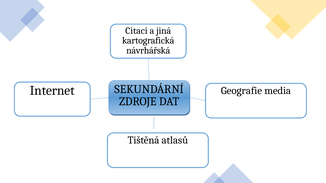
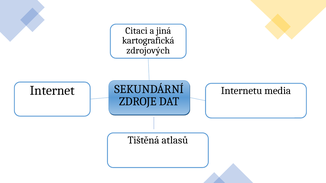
návrhářská: návrhářská -> zdrojových (148, 51)
Geografie: Geografie -> Internetu (242, 91)
